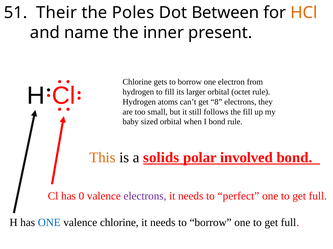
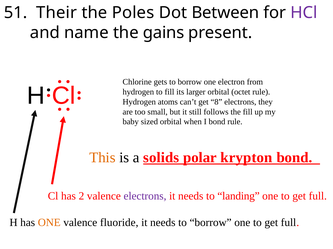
HCl colour: orange -> purple (304, 13)
inner: inner -> gains (164, 33)
involved: involved -> krypton (246, 158)
0: 0 -> 2 (81, 197)
perfect: perfect -> landing (239, 197)
ONE colour: blue -> orange (49, 223)
valence chlorine: chlorine -> fluoride (119, 223)
